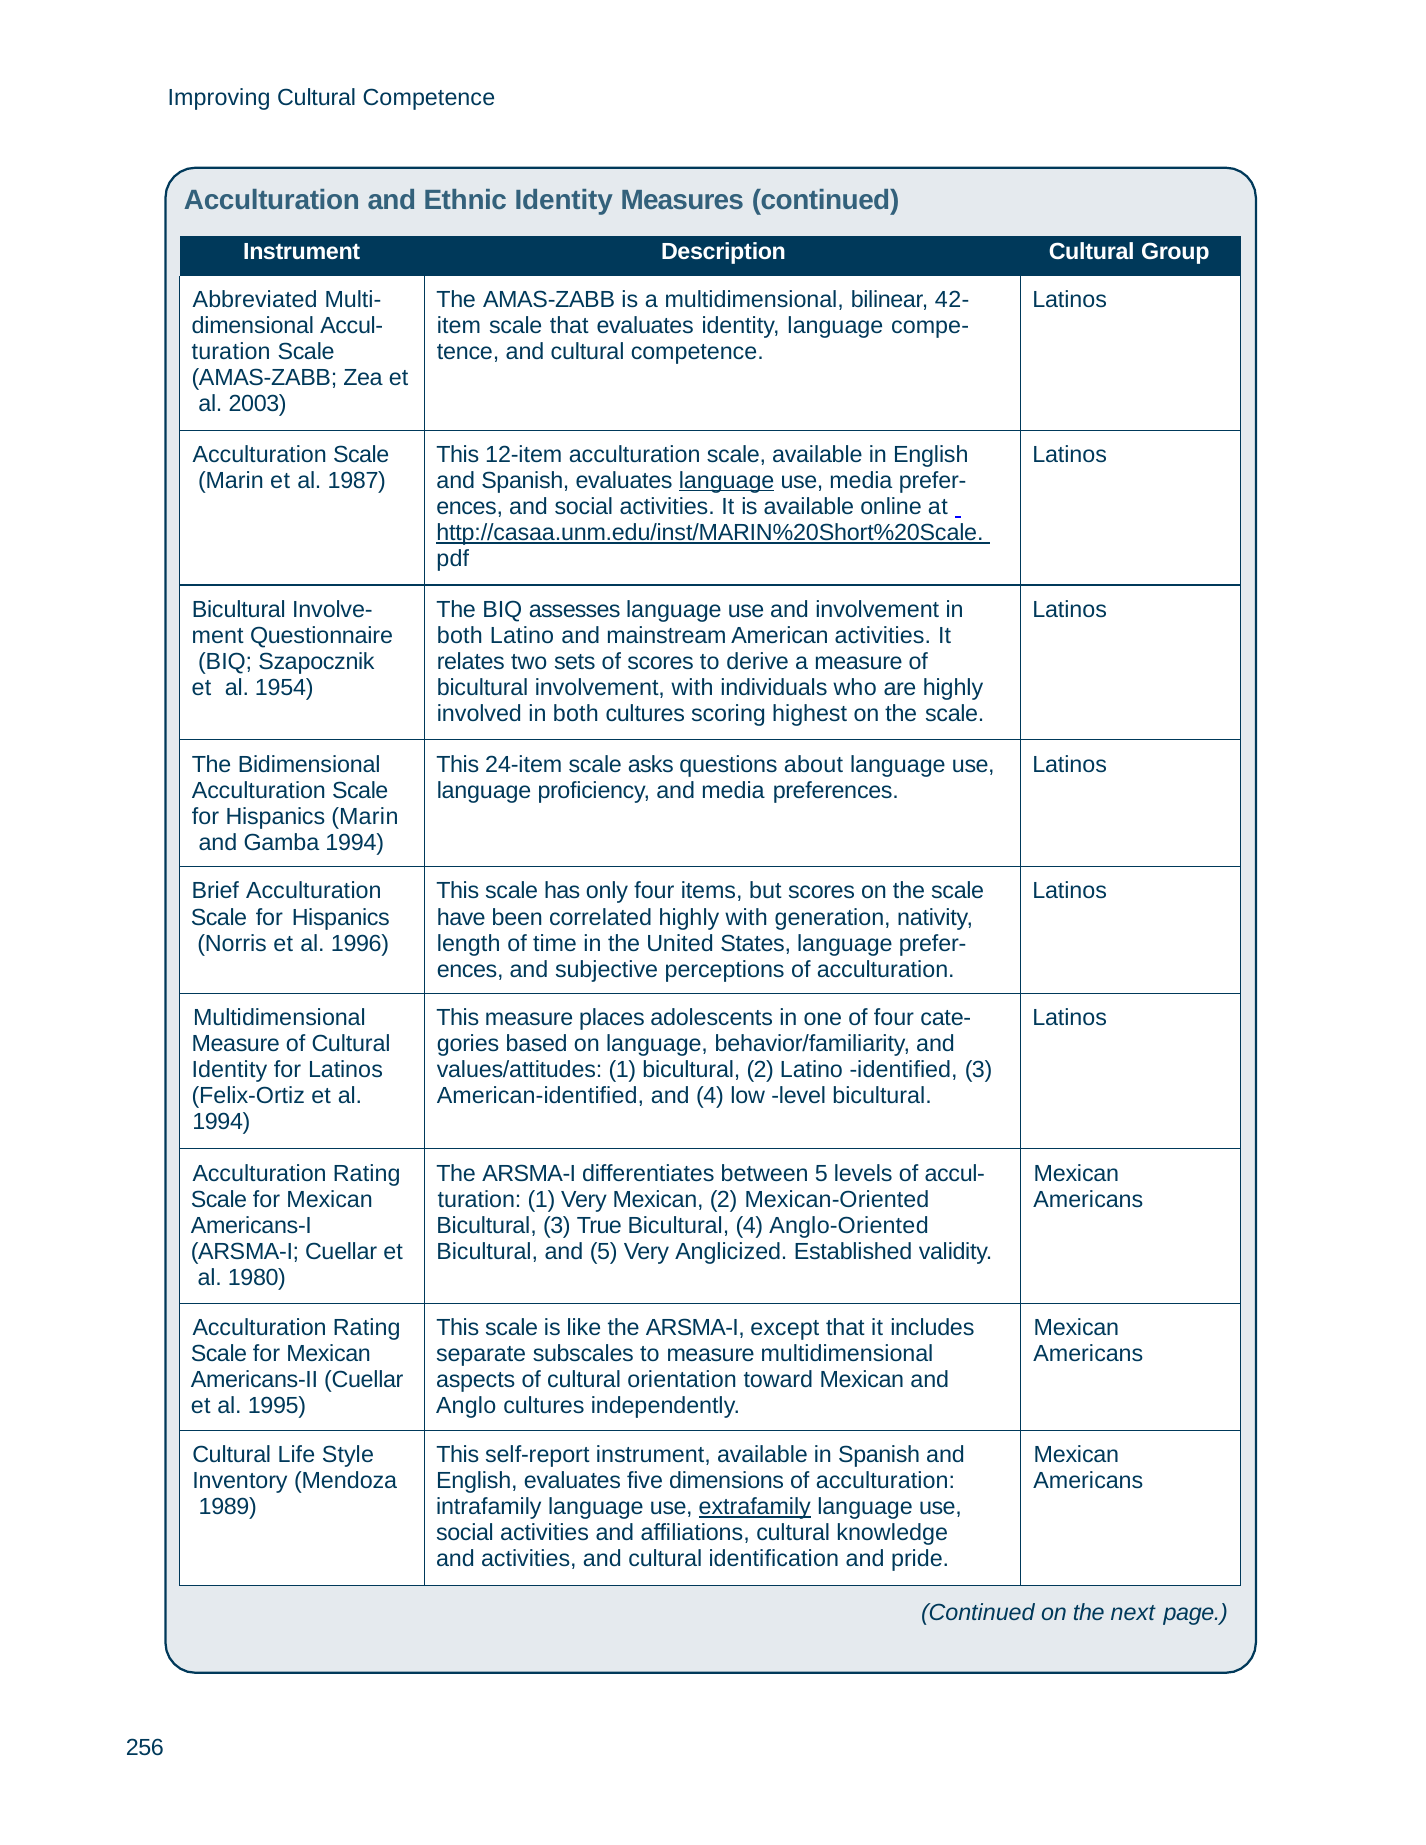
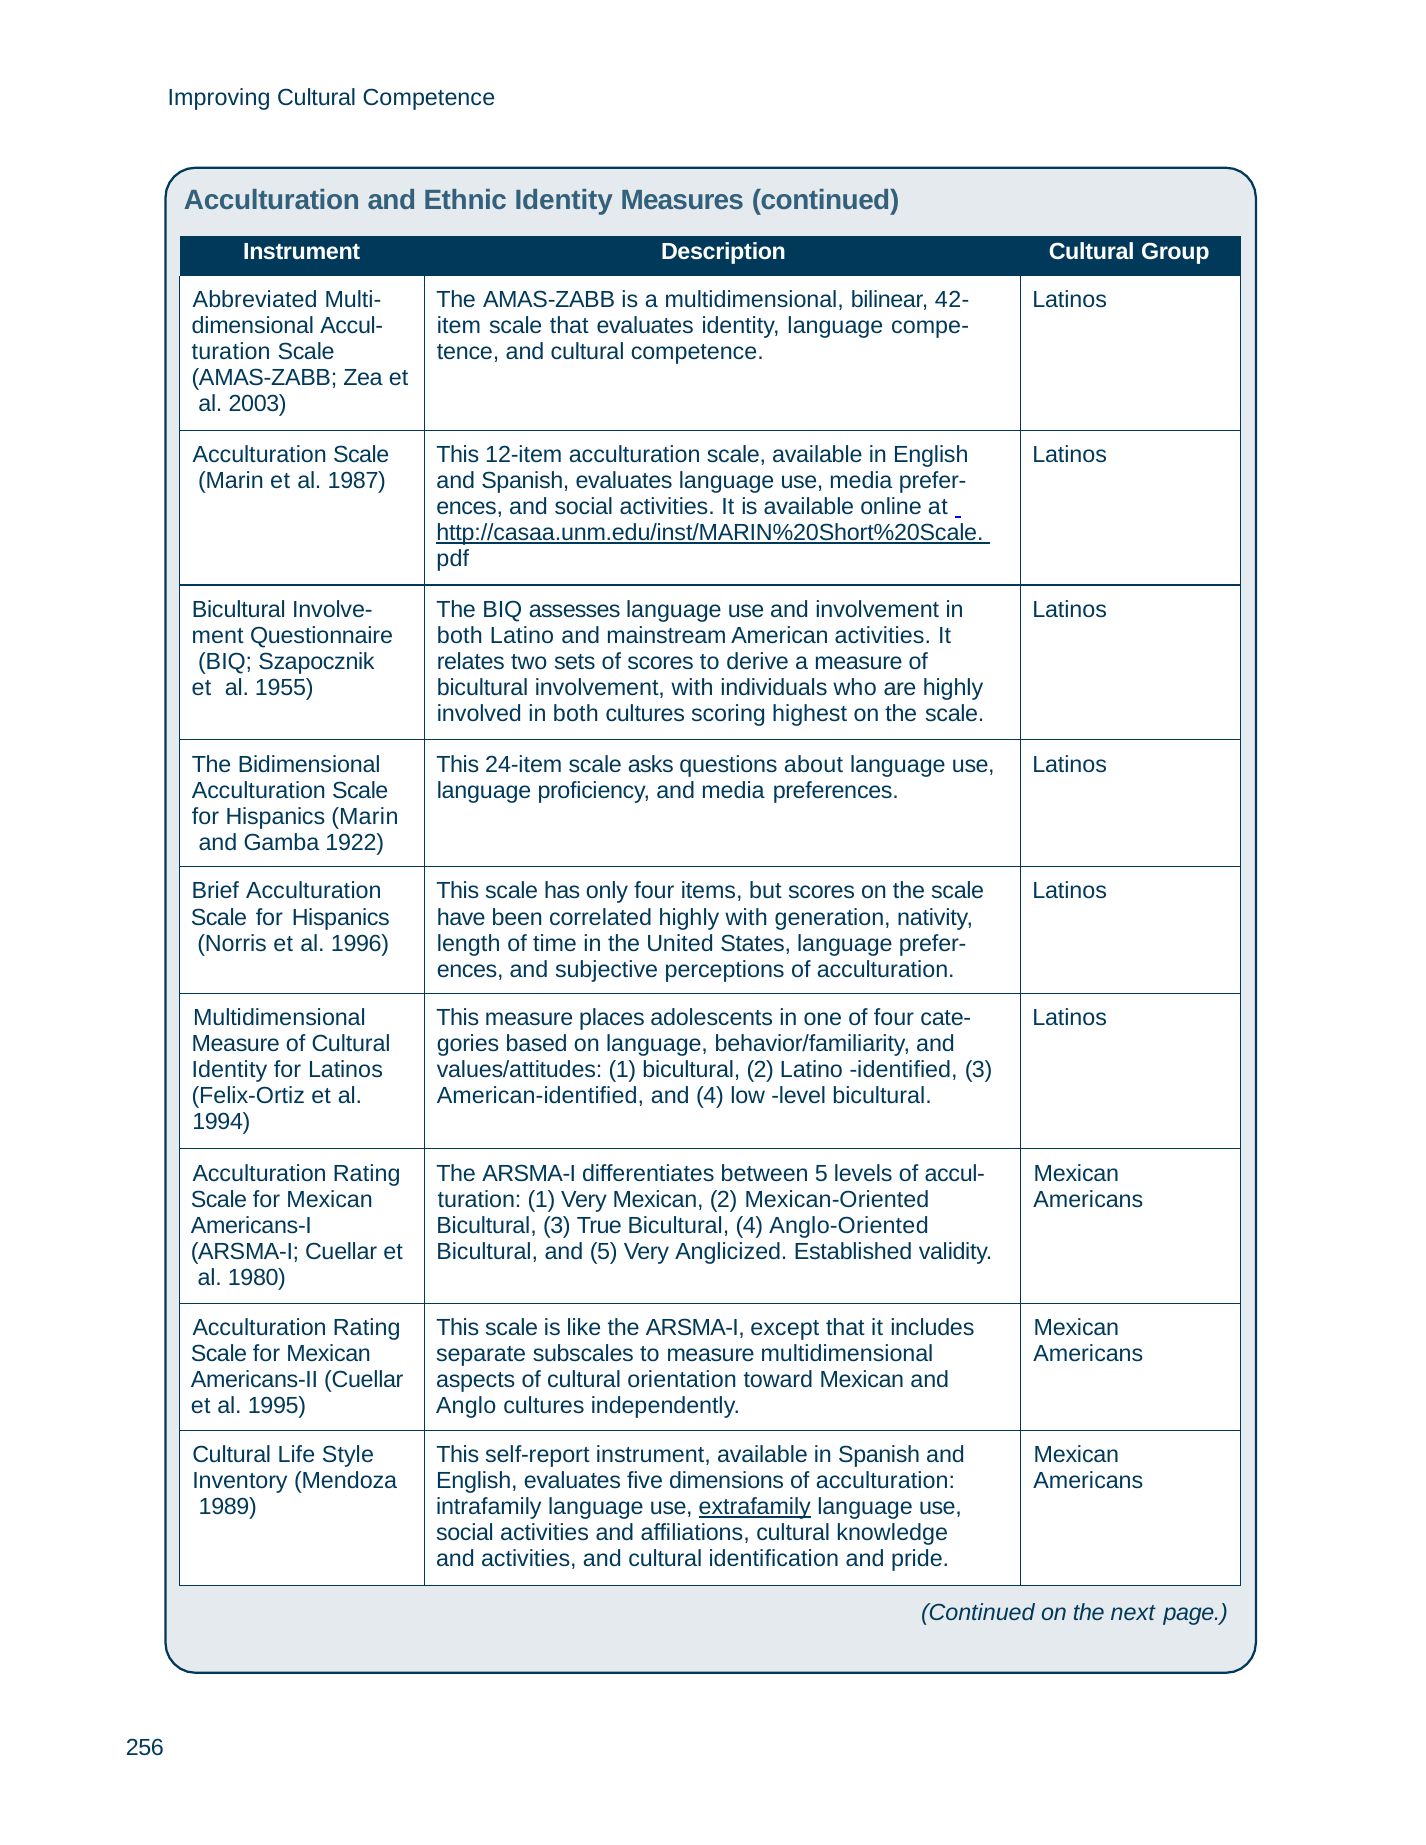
language underline: present -> none (727, 481)
1954: 1954 -> 1955 (284, 688)
Gamba 1994: 1994 -> 1922 (355, 843)
